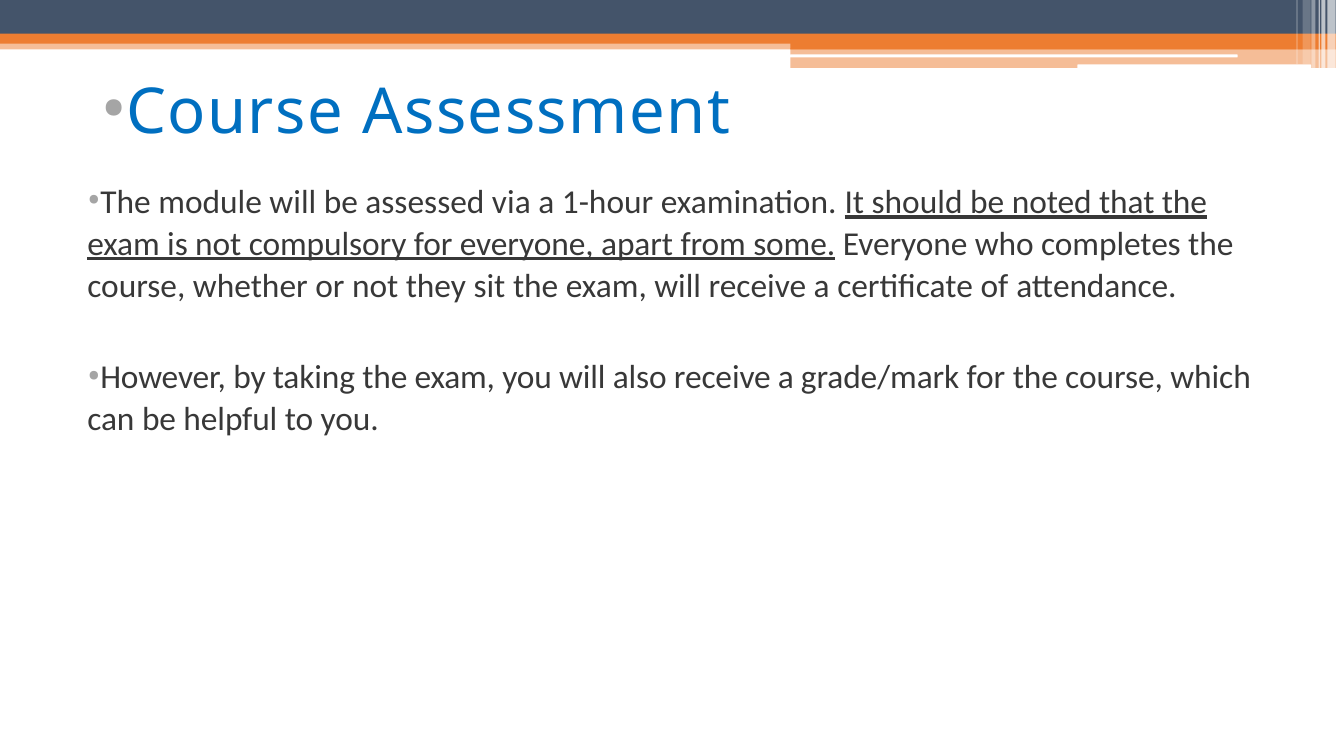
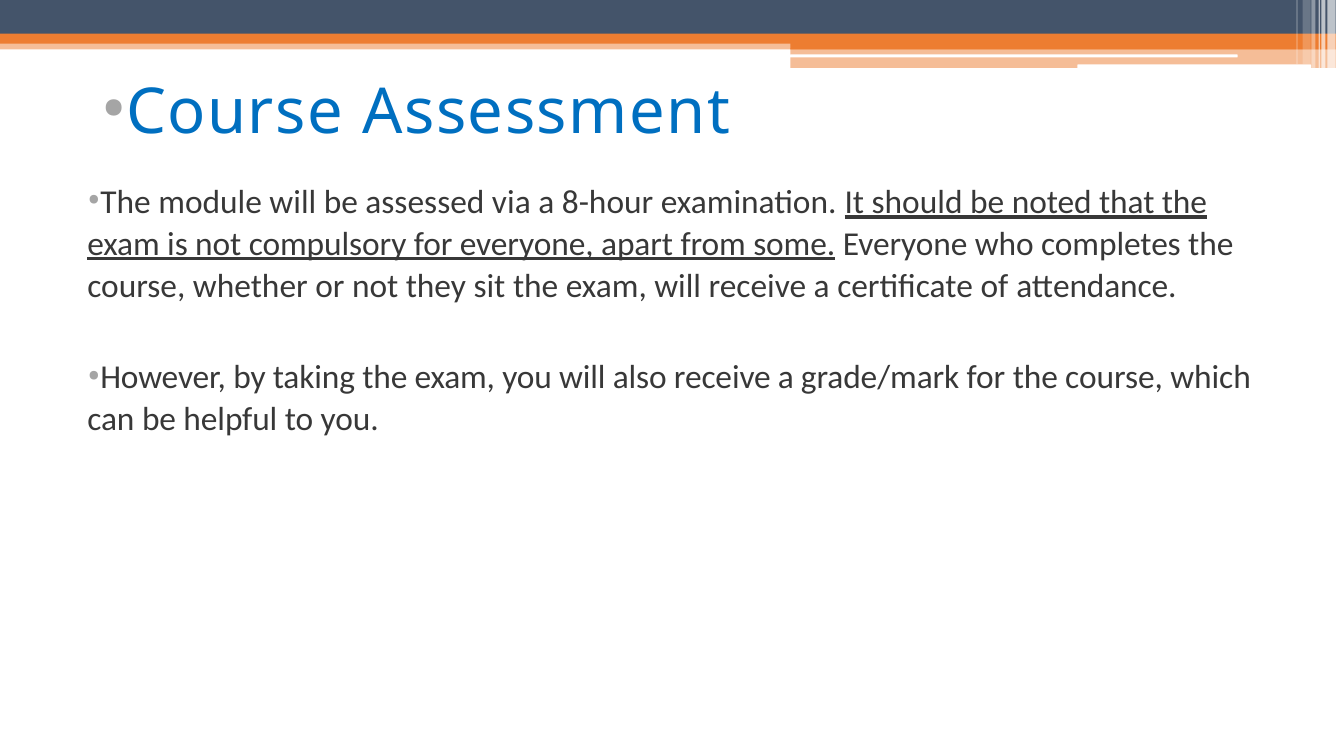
1-hour: 1-hour -> 8-hour (608, 203)
